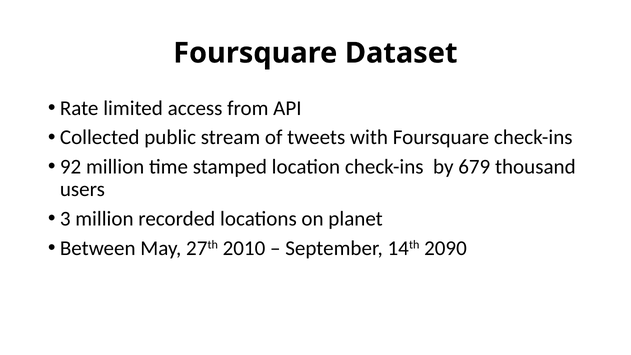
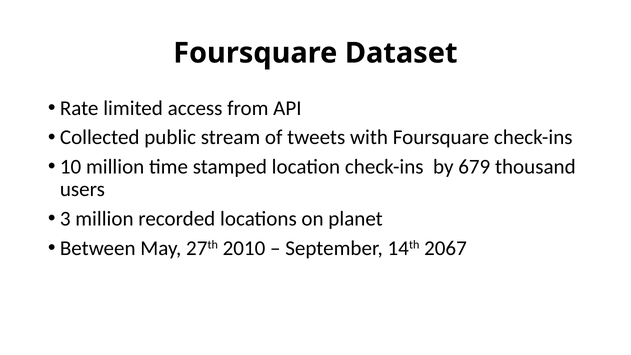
92: 92 -> 10 (71, 167)
2090: 2090 -> 2067 (445, 248)
